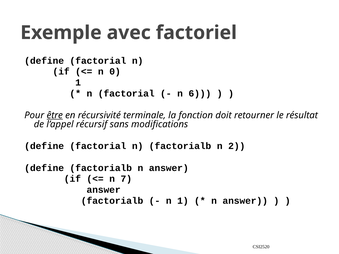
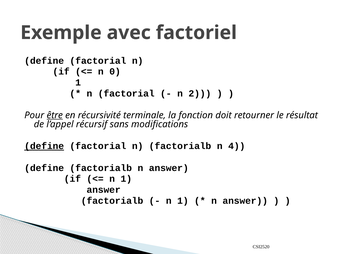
6: 6 -> 2 (200, 94)
define underline: none -> present (44, 146)
2: 2 -> 4 (237, 146)
7: 7 -> 1 (126, 179)
